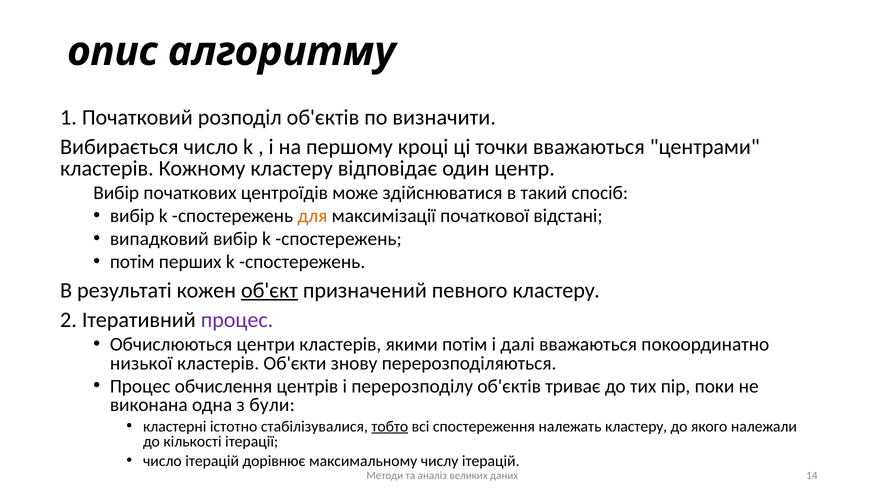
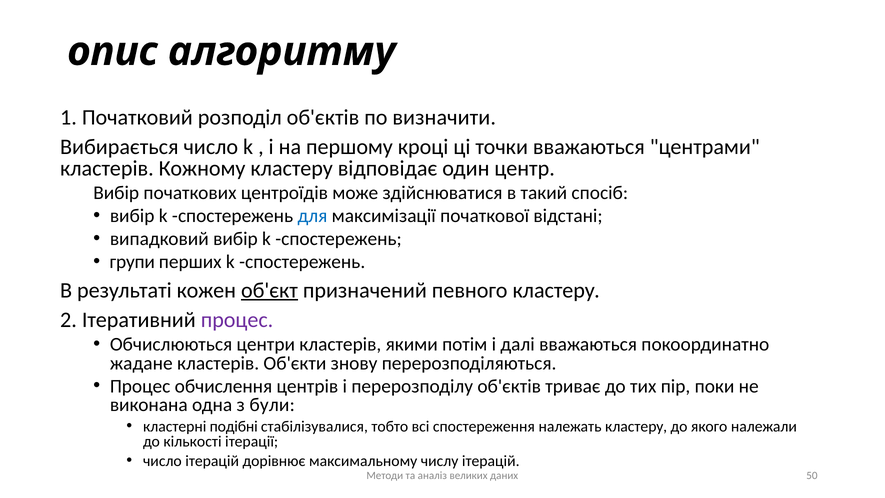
для colour: orange -> blue (312, 216)
потім: потім -> групи (132, 262)
низької: низької -> жадане (141, 363)
істотно: істотно -> подібні (234, 426)
тобто underline: present -> none (390, 426)
14: 14 -> 50 (812, 475)
